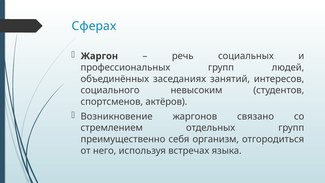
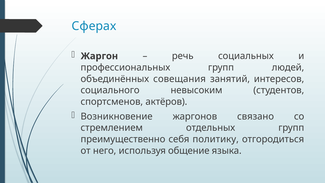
заседаниях: заседаниях -> совещания (180, 79)
организм: организм -> политику (216, 139)
встречах: встречах -> общение (189, 150)
